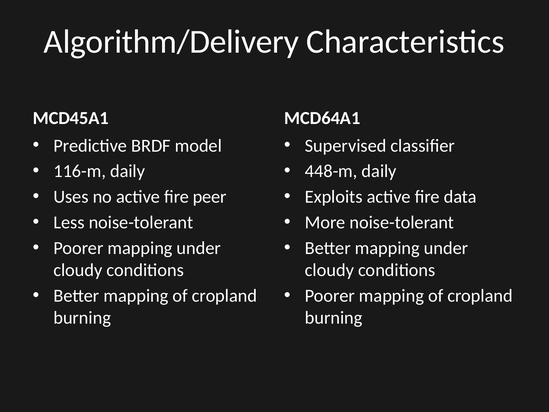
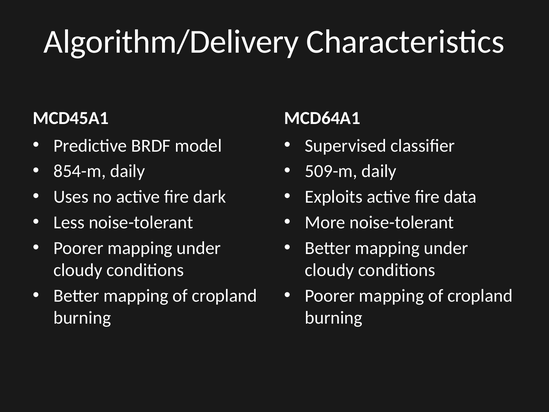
116-m: 116-m -> 854-m (80, 171)
448-m: 448-m -> 509-m (331, 171)
peer: peer -> dark (210, 197)
